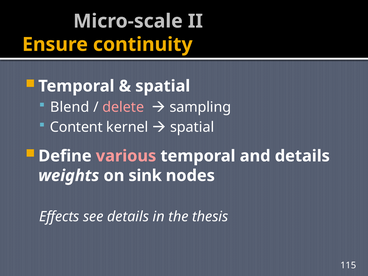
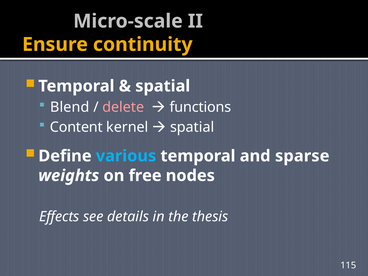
sampling: sampling -> functions (200, 107)
various colour: pink -> light blue (126, 156)
and details: details -> sparse (302, 156)
sink: sink -> free (145, 176)
